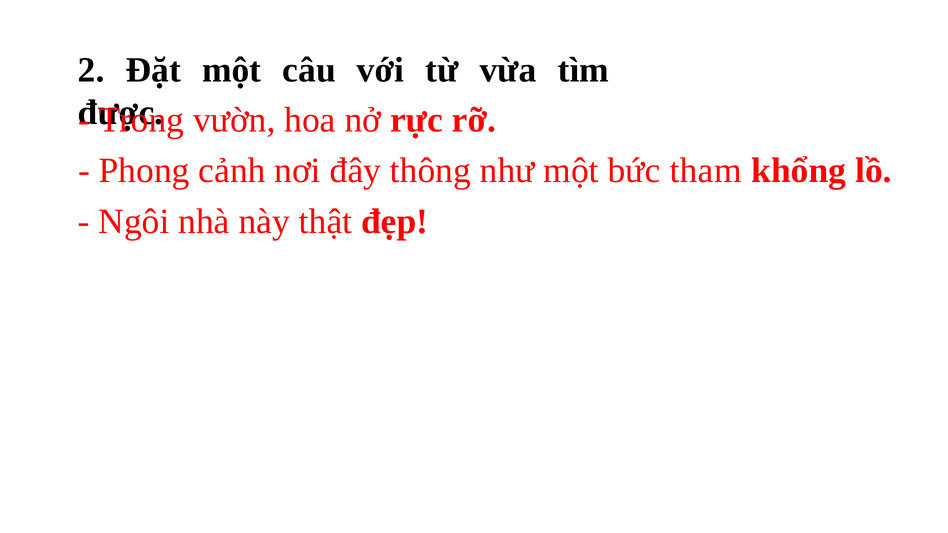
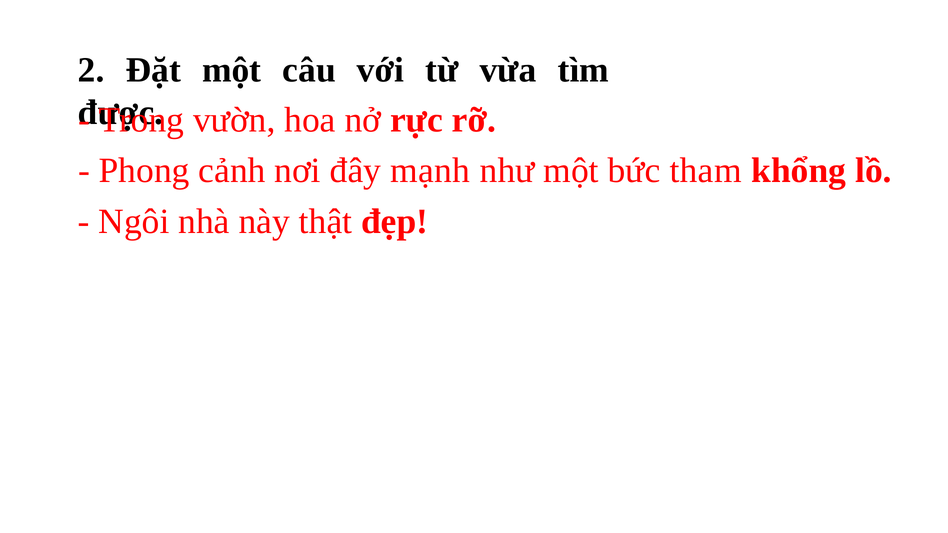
thông: thông -> mạnh (430, 170)
